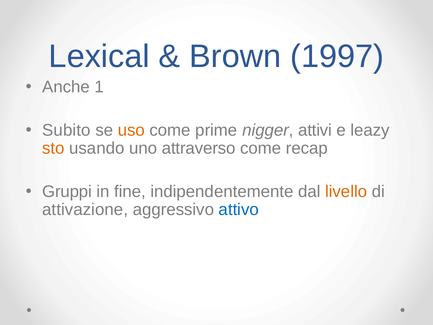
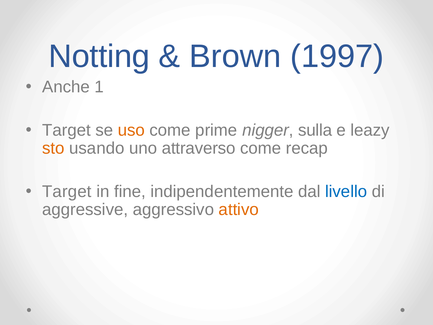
Lexical: Lexical -> Notting (99, 56)
Subito: Subito -> Target (67, 130)
attivi: attivi -> sulla (315, 130)
Gruppi: Gruppi -> Target (67, 191)
livello colour: orange -> blue (346, 191)
attivazione: attivazione -> aggressive (85, 210)
attivo colour: blue -> orange (239, 210)
